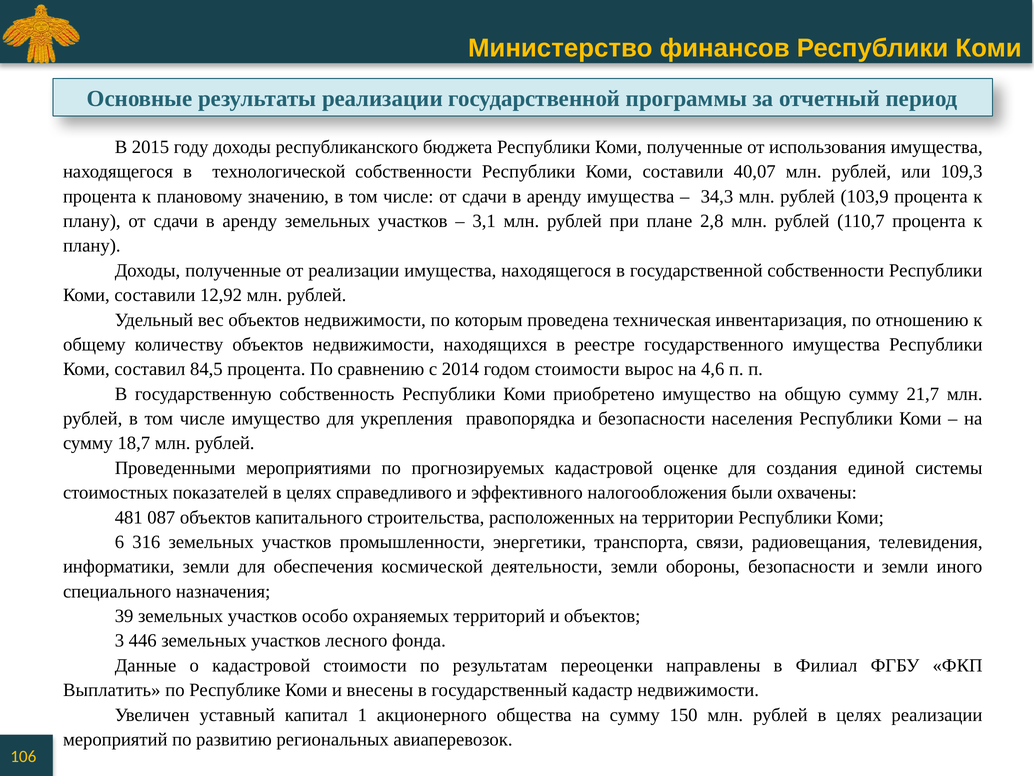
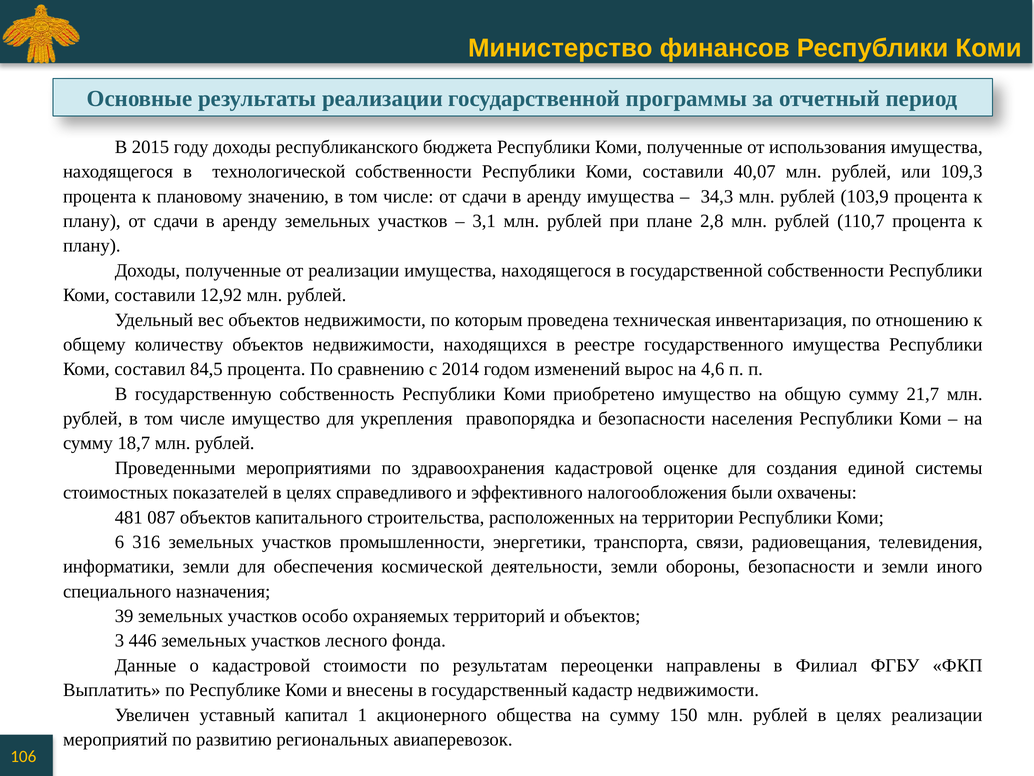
годом стоимости: стоимости -> изменений (577, 369)
прогнозируемых: прогнозируемых -> здравоохранения (478, 468)
